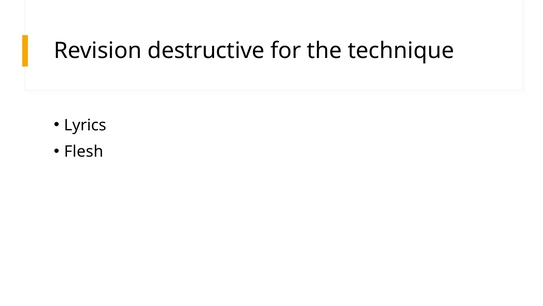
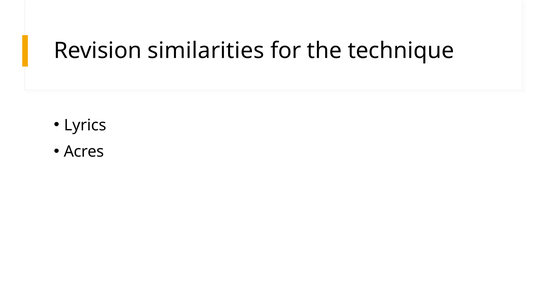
destructive: destructive -> similarities (206, 51)
Flesh: Flesh -> Acres (84, 151)
